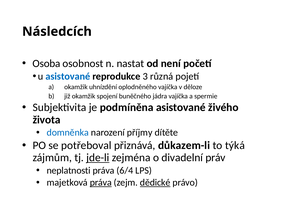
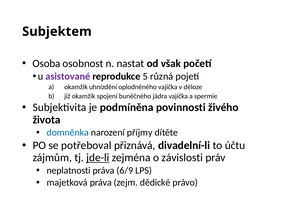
Následcích: Následcích -> Subjektem (57, 32)
není: není -> však (171, 63)
asistované colour: blue -> purple (68, 76)
3: 3 -> 5 (145, 76)
podmíněna asistované: asistované -> povinnosti (181, 107)
důkazem-li: důkazem-li -> divadelní-li (184, 145)
týká: týká -> účtu (235, 145)
divadelní: divadelní -> závislosti (182, 157)
6/4: 6/4 -> 6/9 (125, 170)
práva underline: present -> none (101, 182)
dědické underline: present -> none (155, 182)
